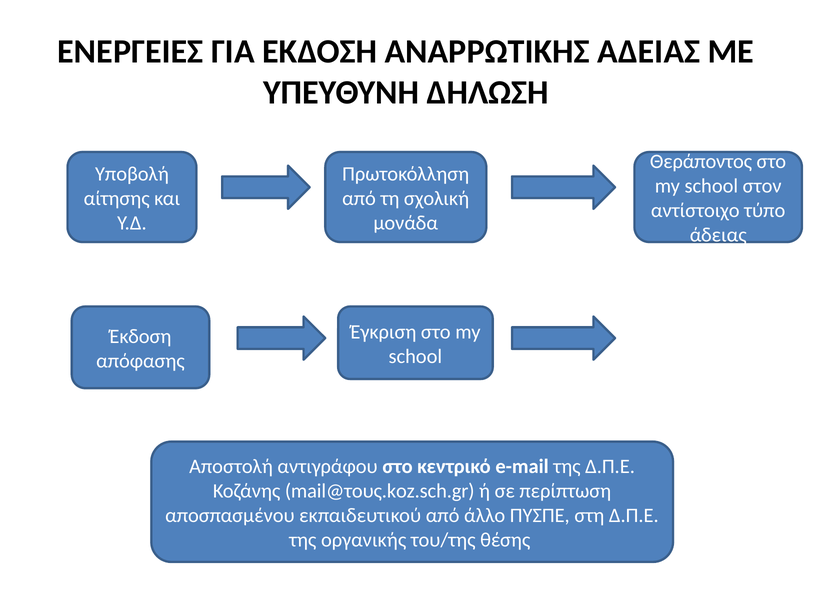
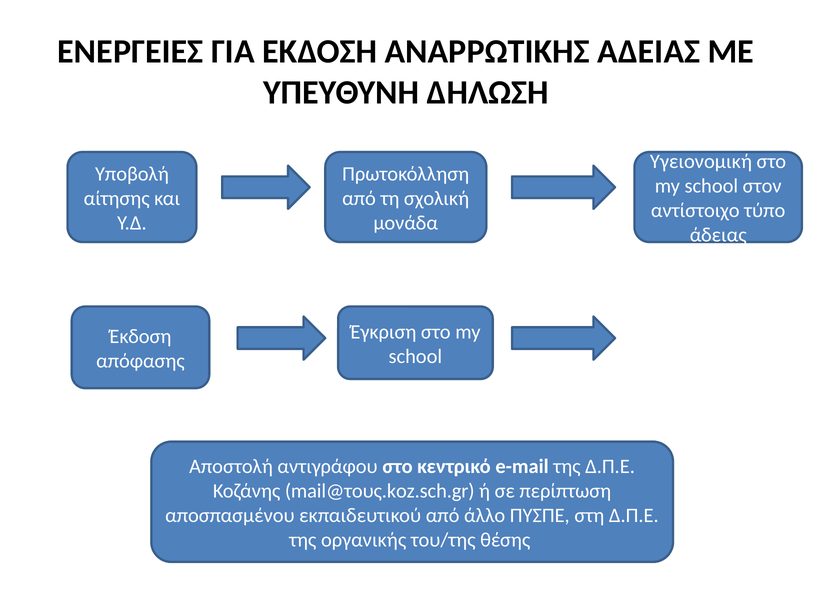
Θεράποντος: Θεράποντος -> Υγειονομική (701, 162)
